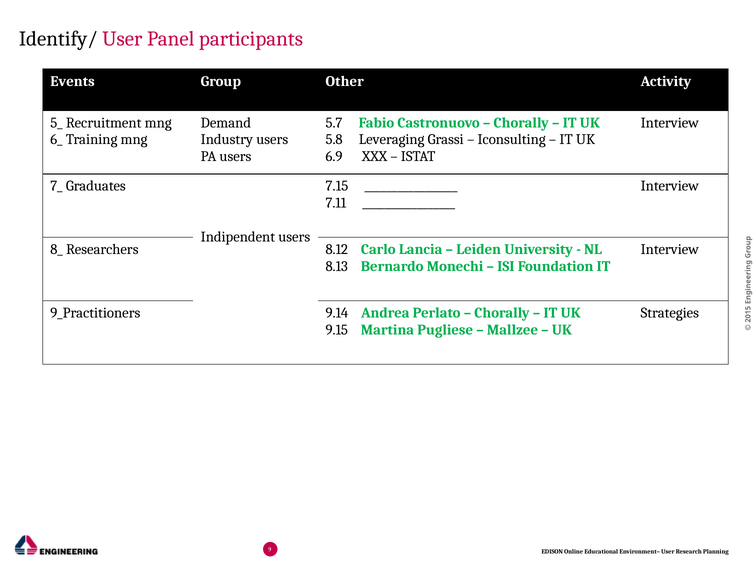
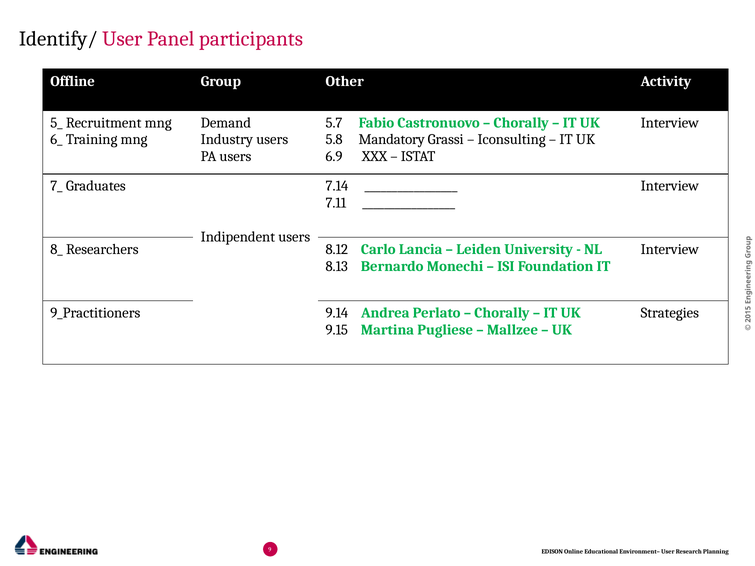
Events: Events -> Offline (73, 81)
Leveraging: Leveraging -> Mandatory (392, 140)
7.15: 7.15 -> 7.14 (337, 186)
